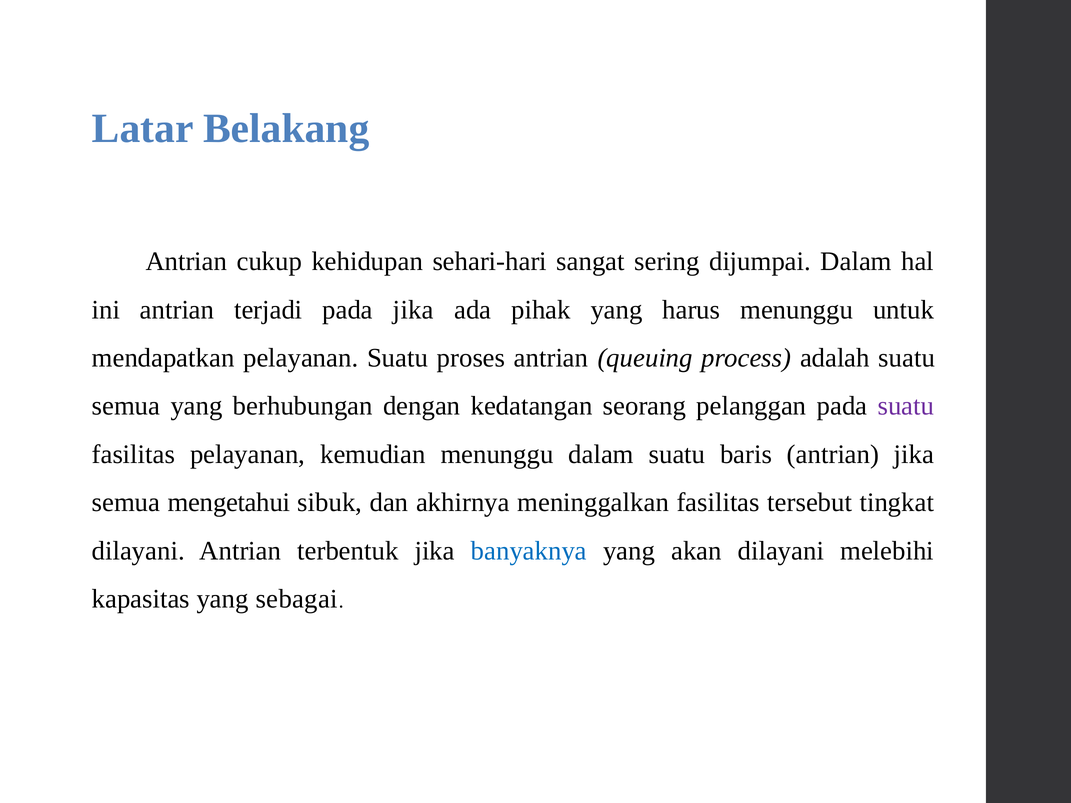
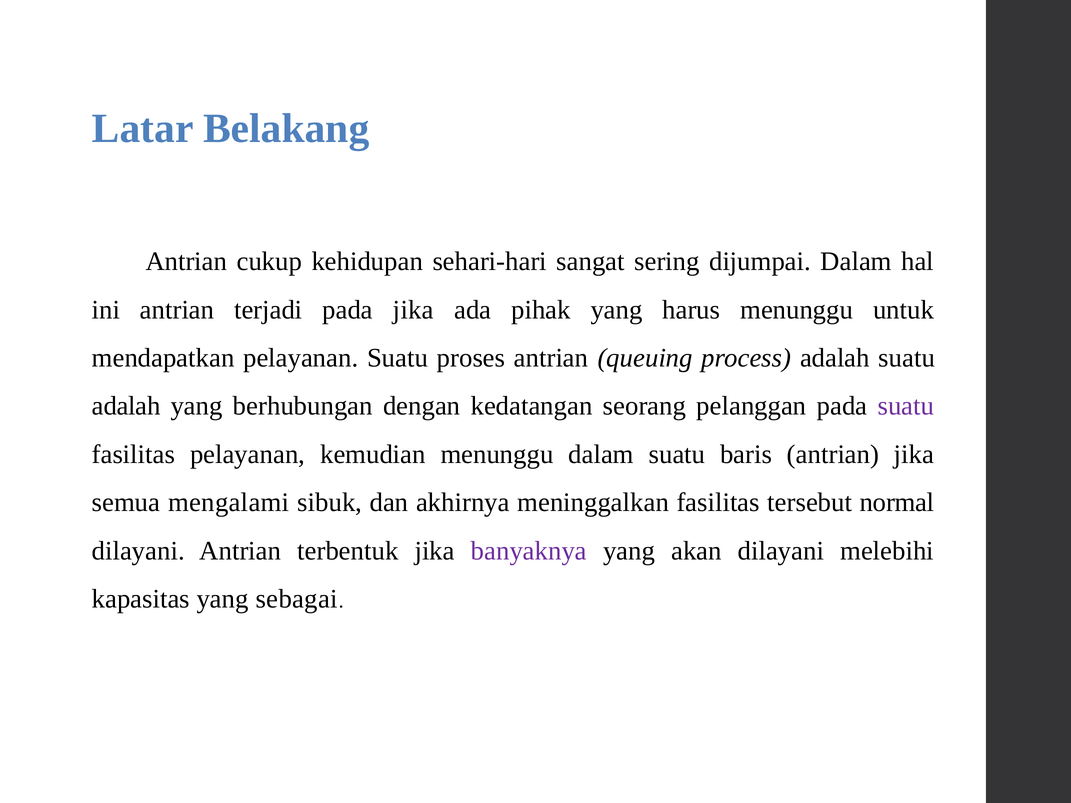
semua: semua -> adalah (126, 406)
mengetahui: mengetahui -> mengalami (229, 503)
tingkat: tingkat -> normal (897, 503)
banyaknya colour: blue -> purple (529, 551)
